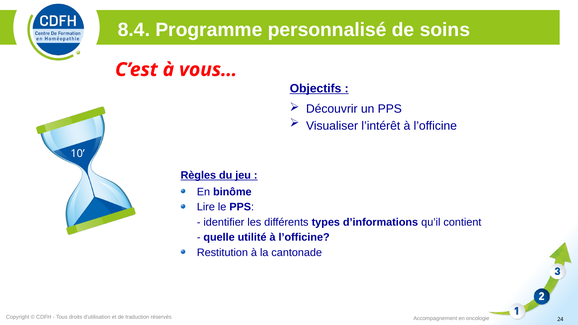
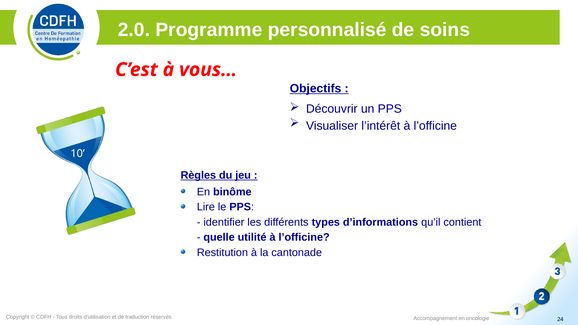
8.4: 8.4 -> 2.0 (134, 30)
